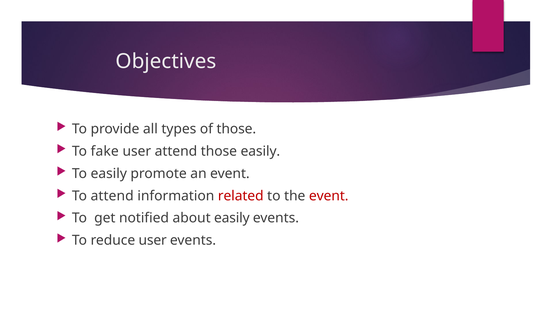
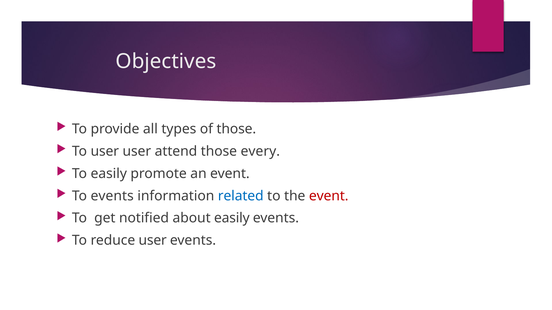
To fake: fake -> user (105, 152)
those easily: easily -> every (260, 152)
To attend: attend -> events (112, 196)
related colour: red -> blue (241, 196)
